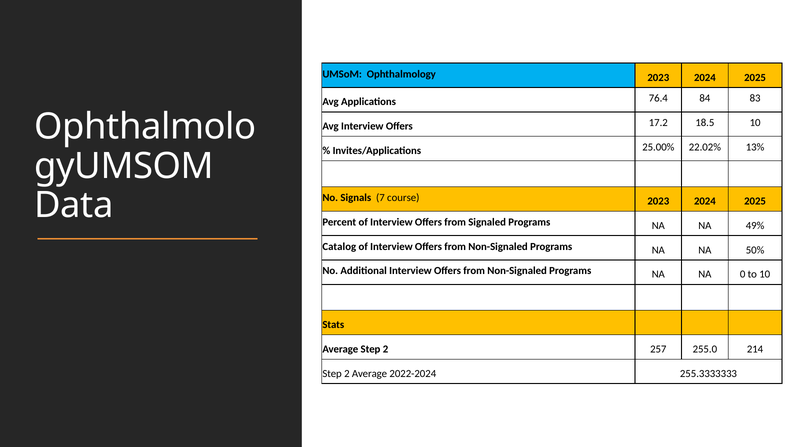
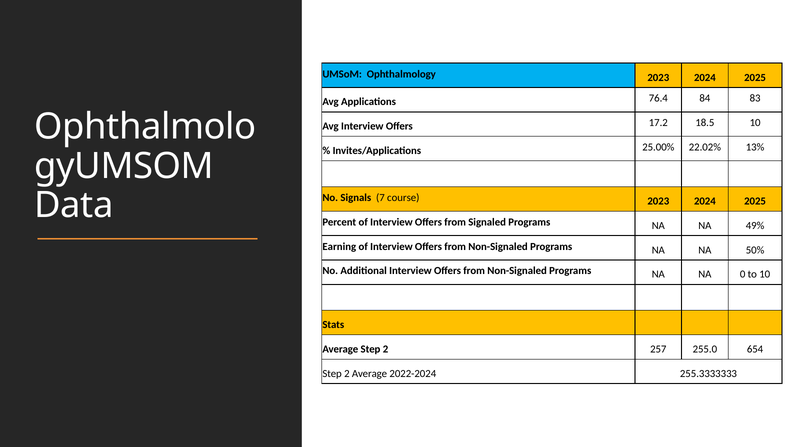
Catalog: Catalog -> Earning (339, 246)
214: 214 -> 654 (755, 349)
